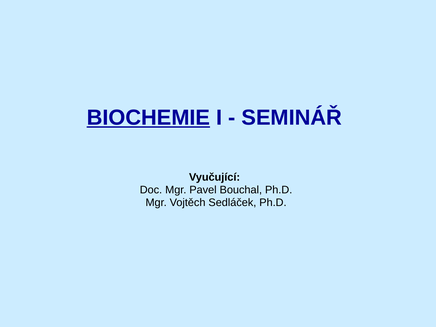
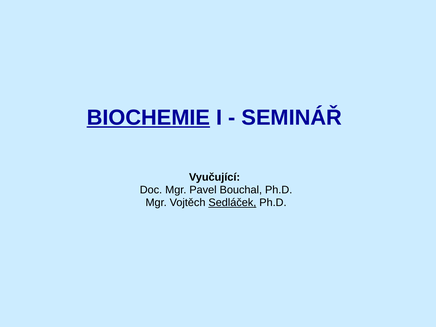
Sedláček underline: none -> present (232, 203)
